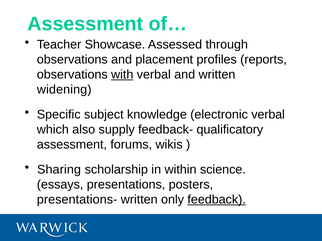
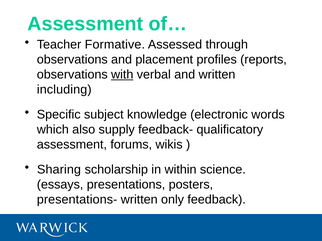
Showcase: Showcase -> Formative (115, 45)
widening: widening -> including (64, 90)
electronic verbal: verbal -> words (268, 115)
feedback underline: present -> none (217, 200)
